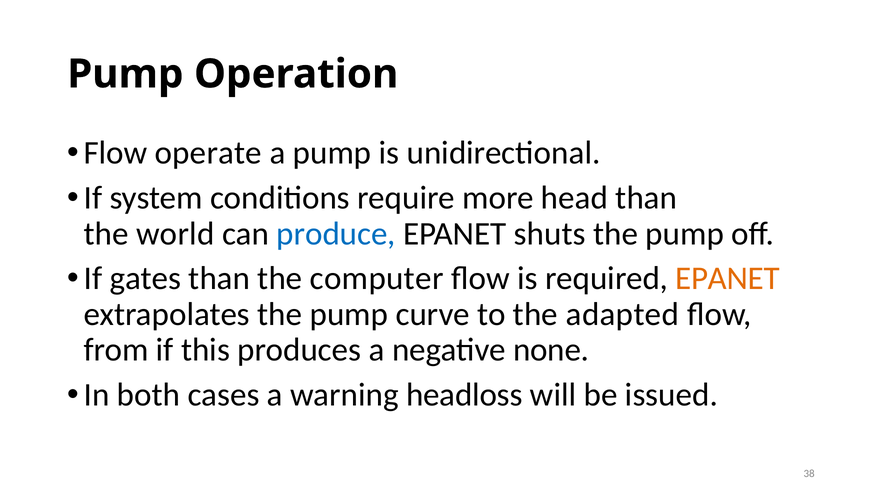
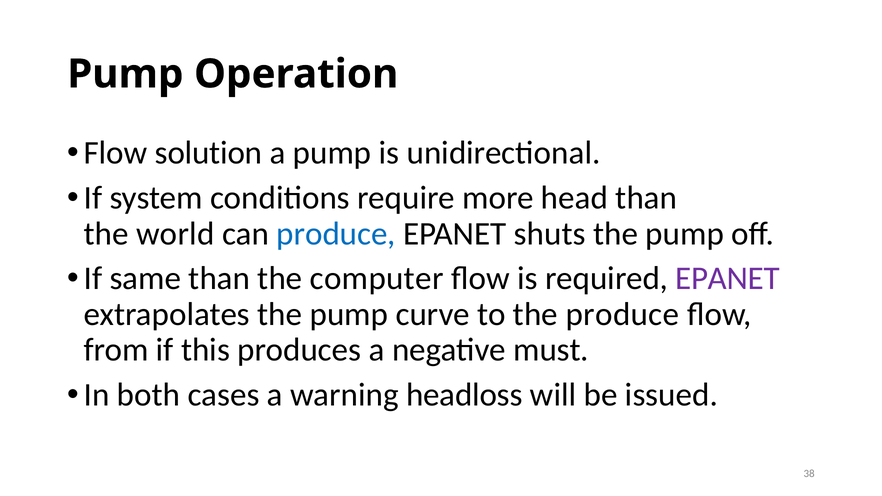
operate: operate -> solution (209, 153)
gates: gates -> same (145, 279)
EPANET colour: orange -> purple (727, 279)
the adapted: adapted -> produce (623, 314)
none: none -> must (551, 350)
